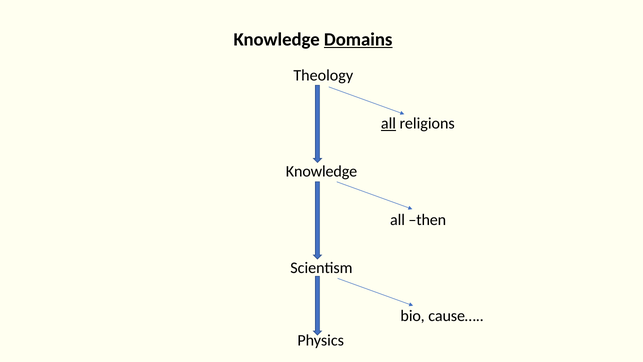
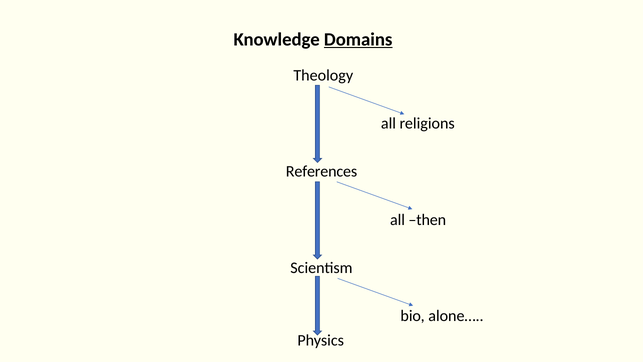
all underline: present -> none (388, 123)
Knowledge: Knowledge -> References (322, 172)
cause…: cause… -> alone… (456, 316)
